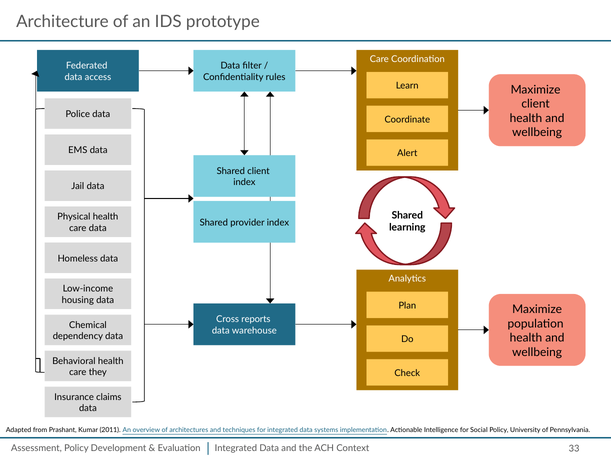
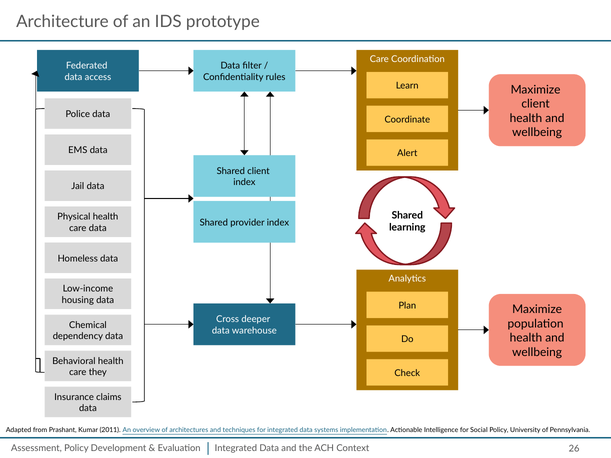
reports: reports -> deeper (256, 320)
33: 33 -> 26 (574, 449)
